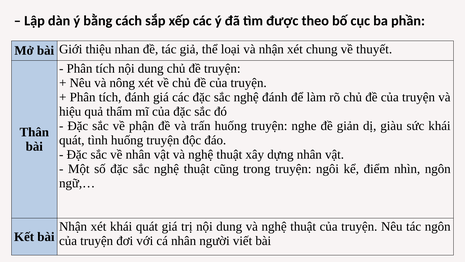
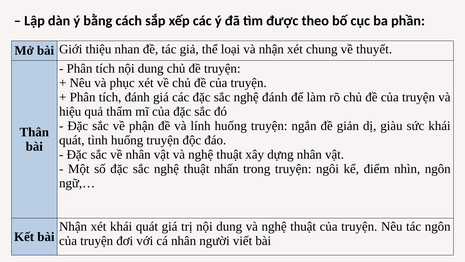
nông: nông -> phục (122, 83)
trấn: trấn -> lính (201, 126)
nghe: nghe -> ngắn (304, 126)
cũng: cũng -> nhấn (226, 169)
